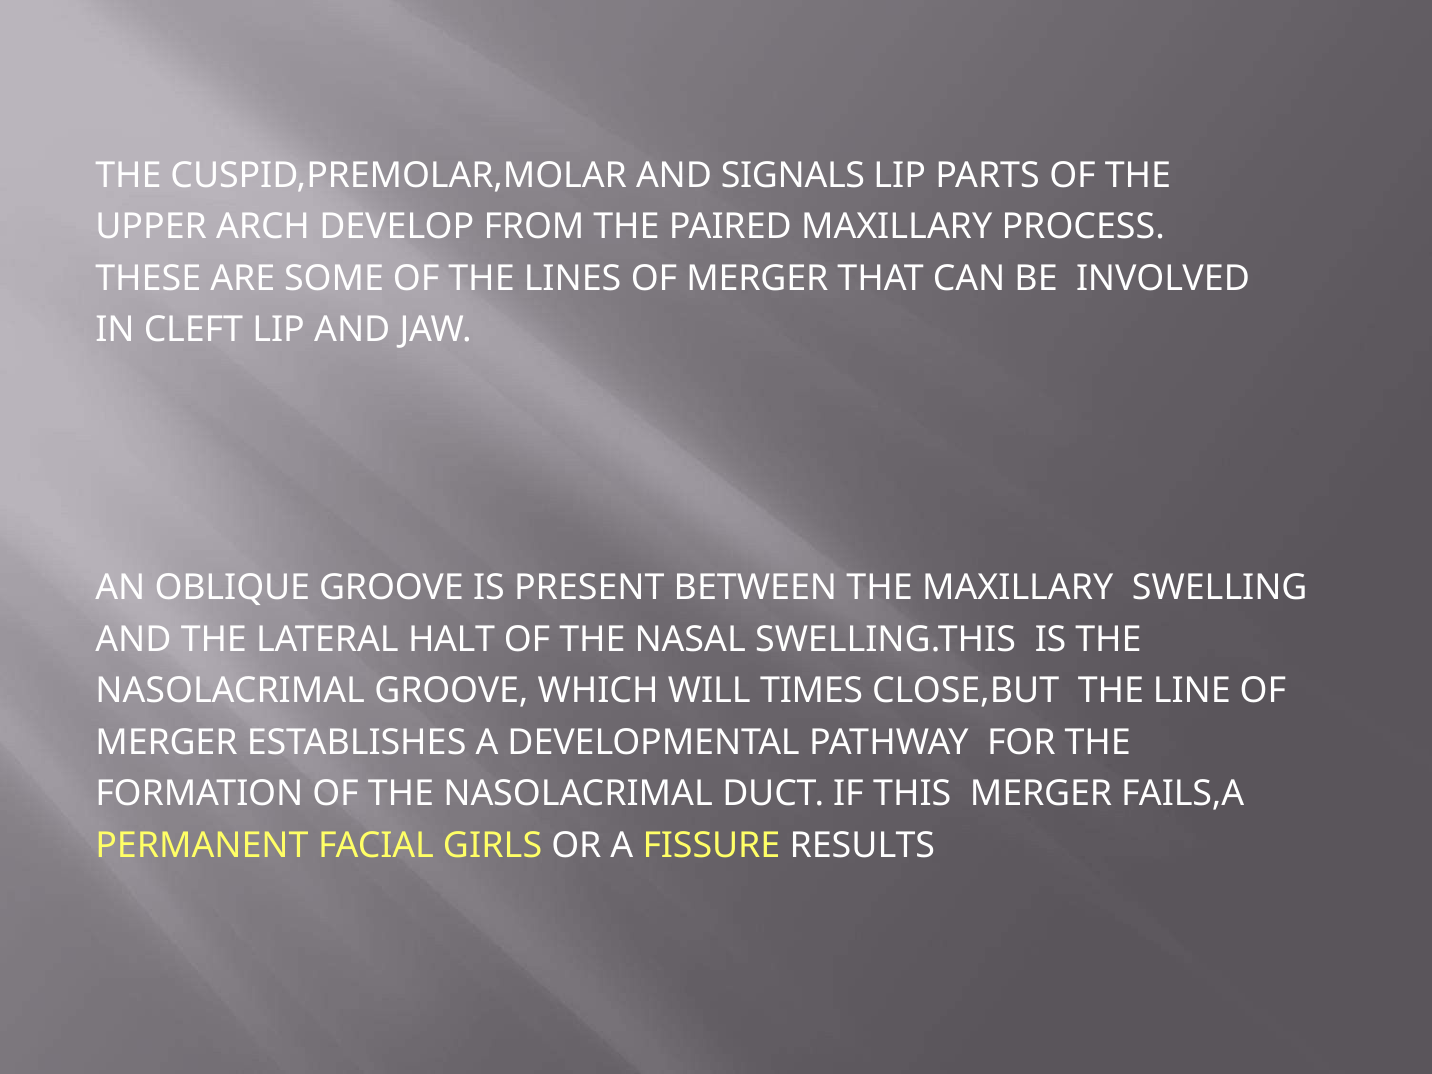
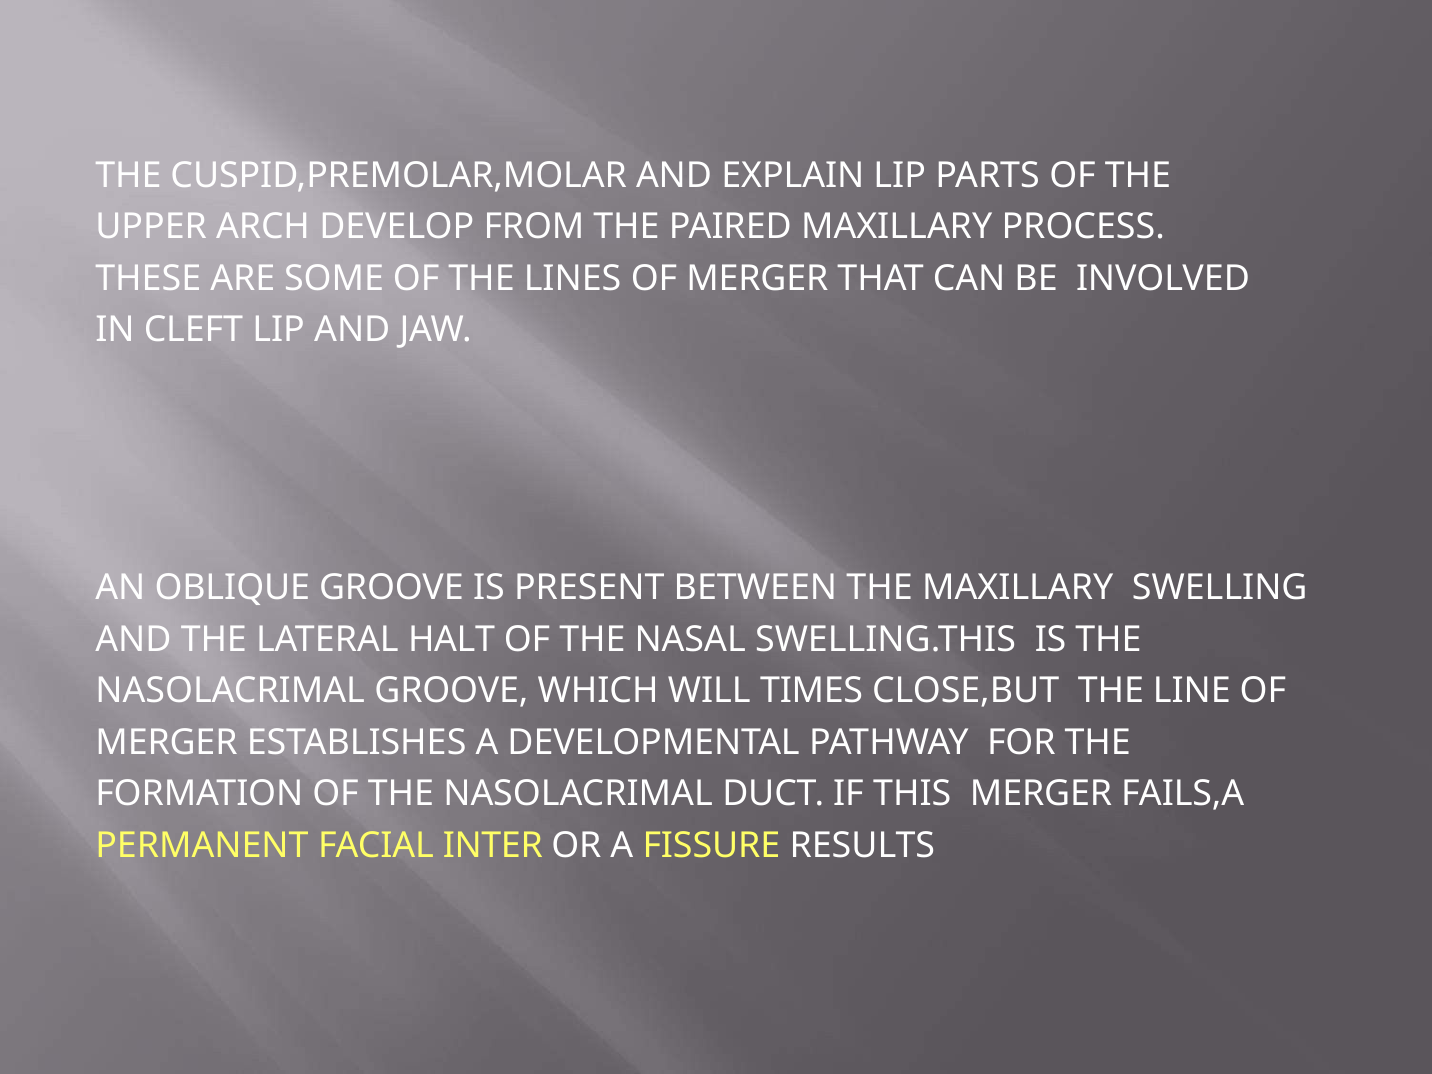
SIGNALS: SIGNALS -> EXPLAIN (793, 176)
GIRLS: GIRLS -> INTER (493, 846)
